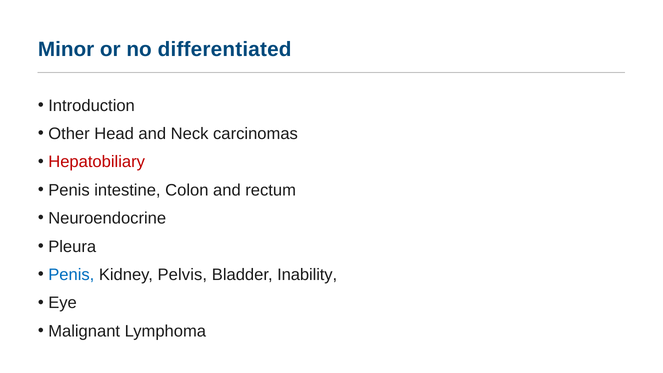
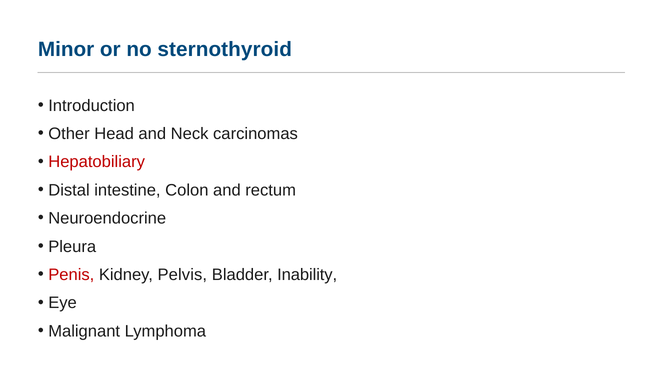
differentiated: differentiated -> sternothyroid (225, 50)
Penis: Penis -> Distal (69, 190)
Penis colour: blue -> red (71, 275)
